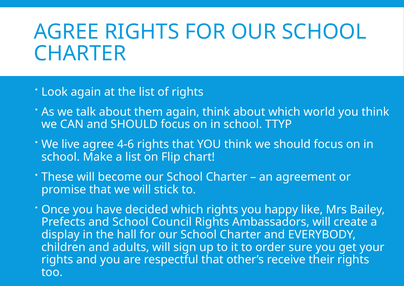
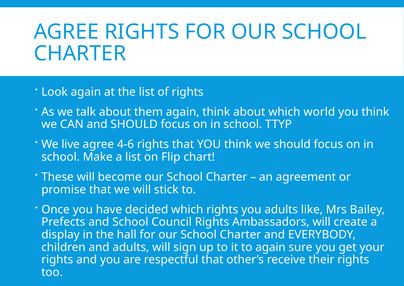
you happy: happy -> adults (281, 209)
to order: order -> again (270, 247)
